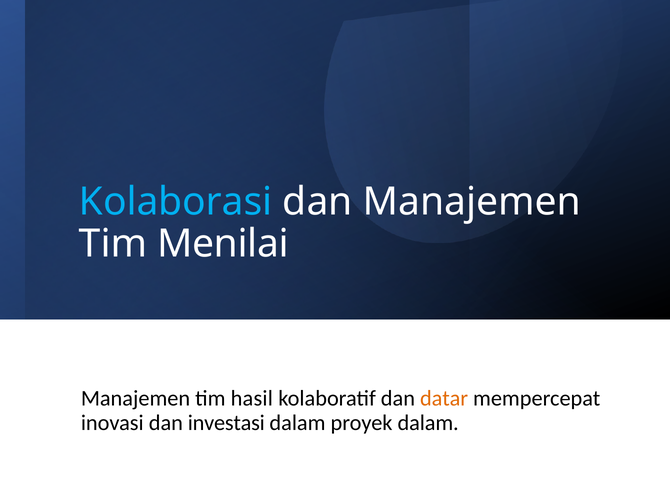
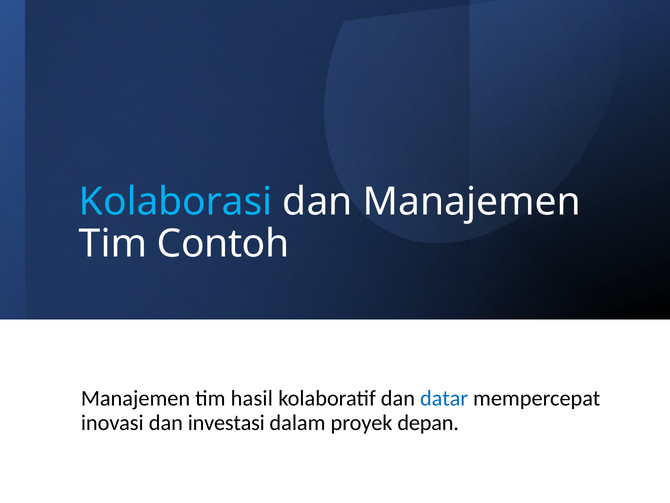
Menilai: Menilai -> Contoh (223, 244)
datar colour: orange -> blue (444, 398)
proyek dalam: dalam -> depan (428, 422)
